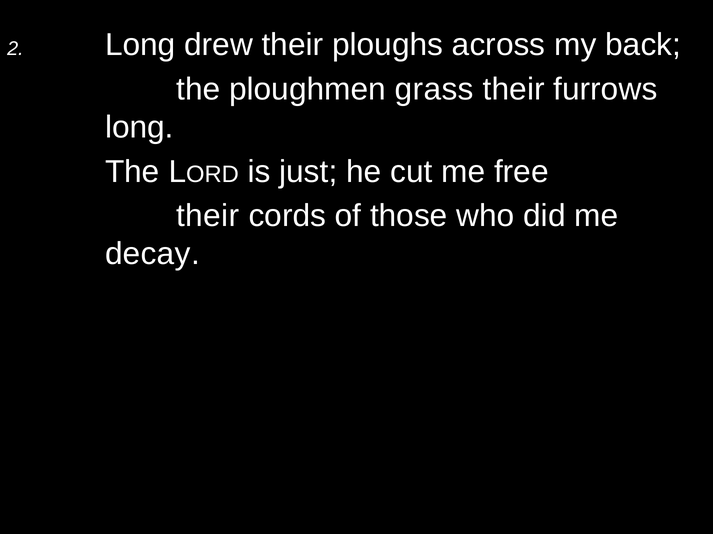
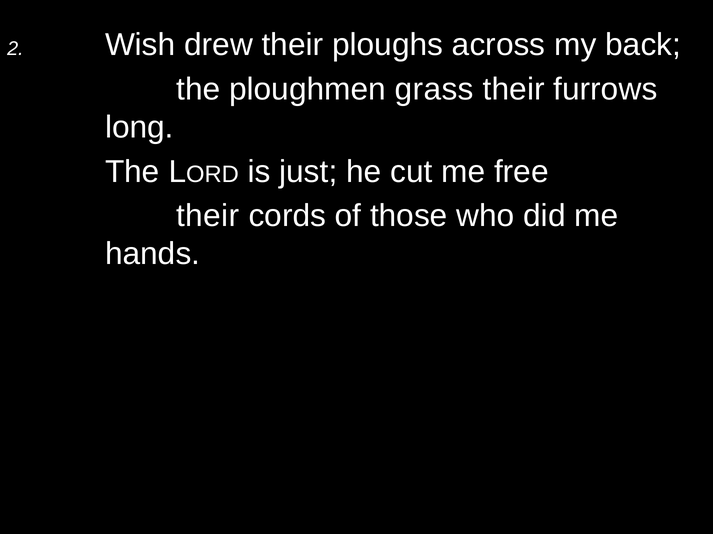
2 Long: Long -> Wish (140, 45)
decay: decay -> hands (153, 254)
